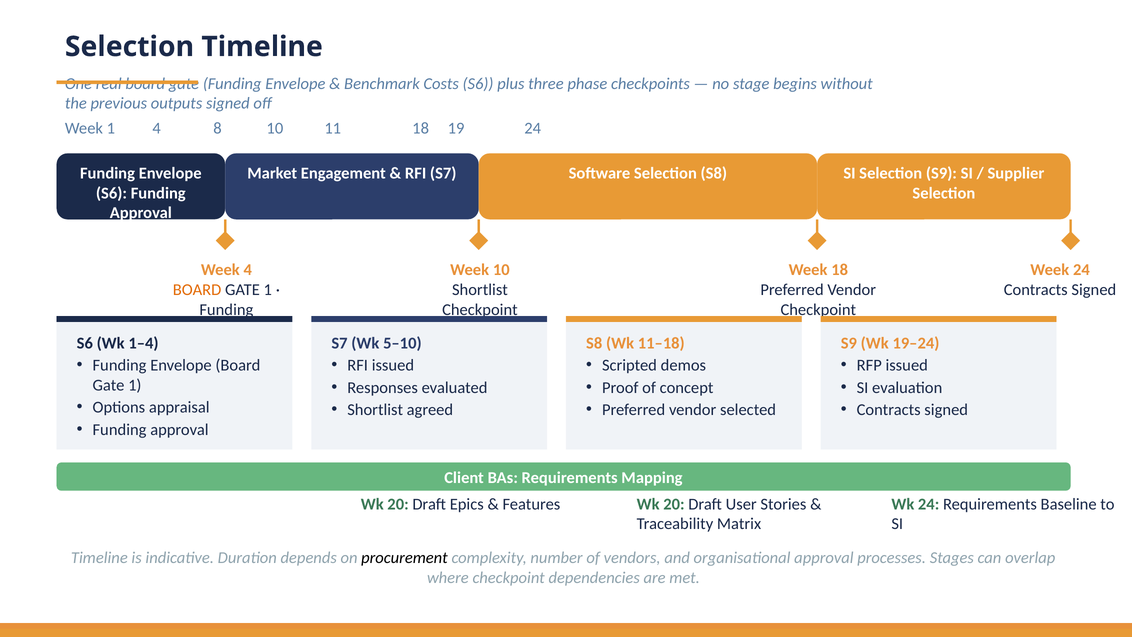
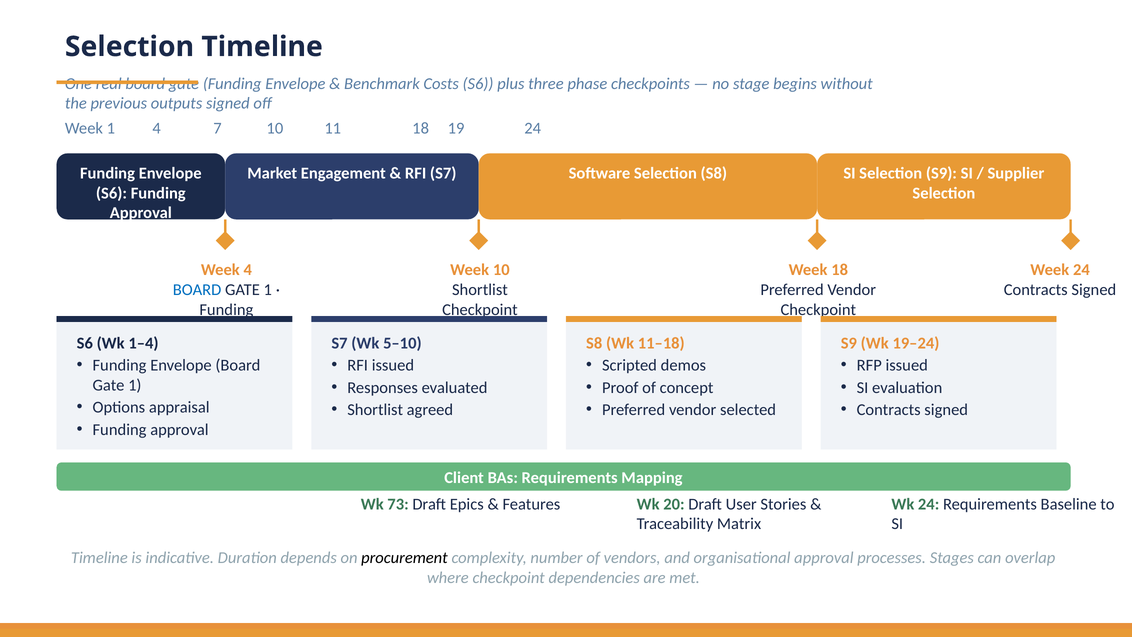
8: 8 -> 7 (217, 128)
BOARD colour: orange -> blue (197, 290)
20: 20 -> 73 (398, 504)
